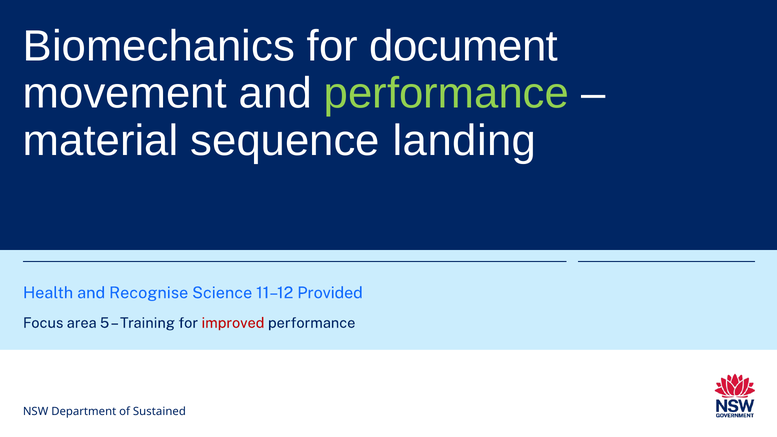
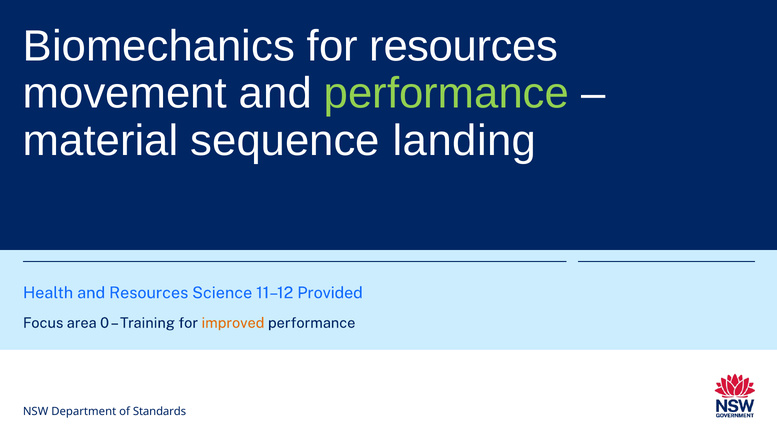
for document: document -> resources (464, 46)
and Recognise: Recognise -> Resources (149, 293)
5: 5 -> 0 (105, 323)
improved colour: red -> orange (233, 323)
Sustained: Sustained -> Standards (159, 412)
